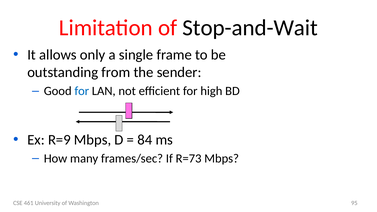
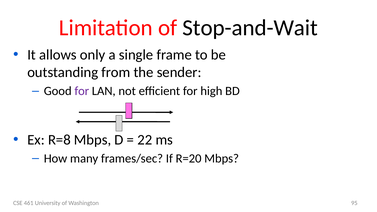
for colour: blue -> purple (82, 91)
R=9: R=9 -> R=8 (59, 140)
84: 84 -> 22 (145, 140)
R=73: R=73 -> R=20 (189, 159)
